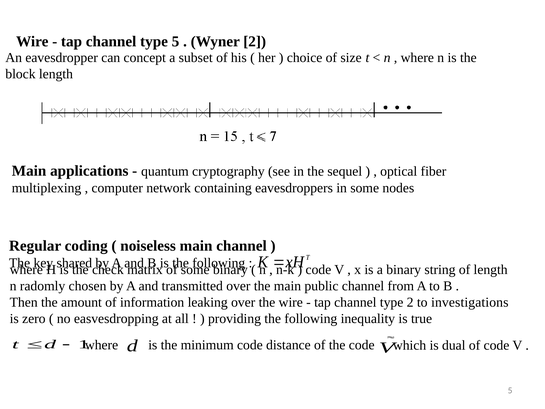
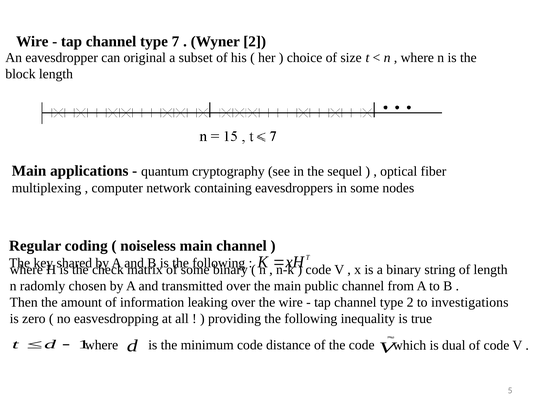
type 5: 5 -> 7 (176, 41)
concept: concept -> original (145, 58)
